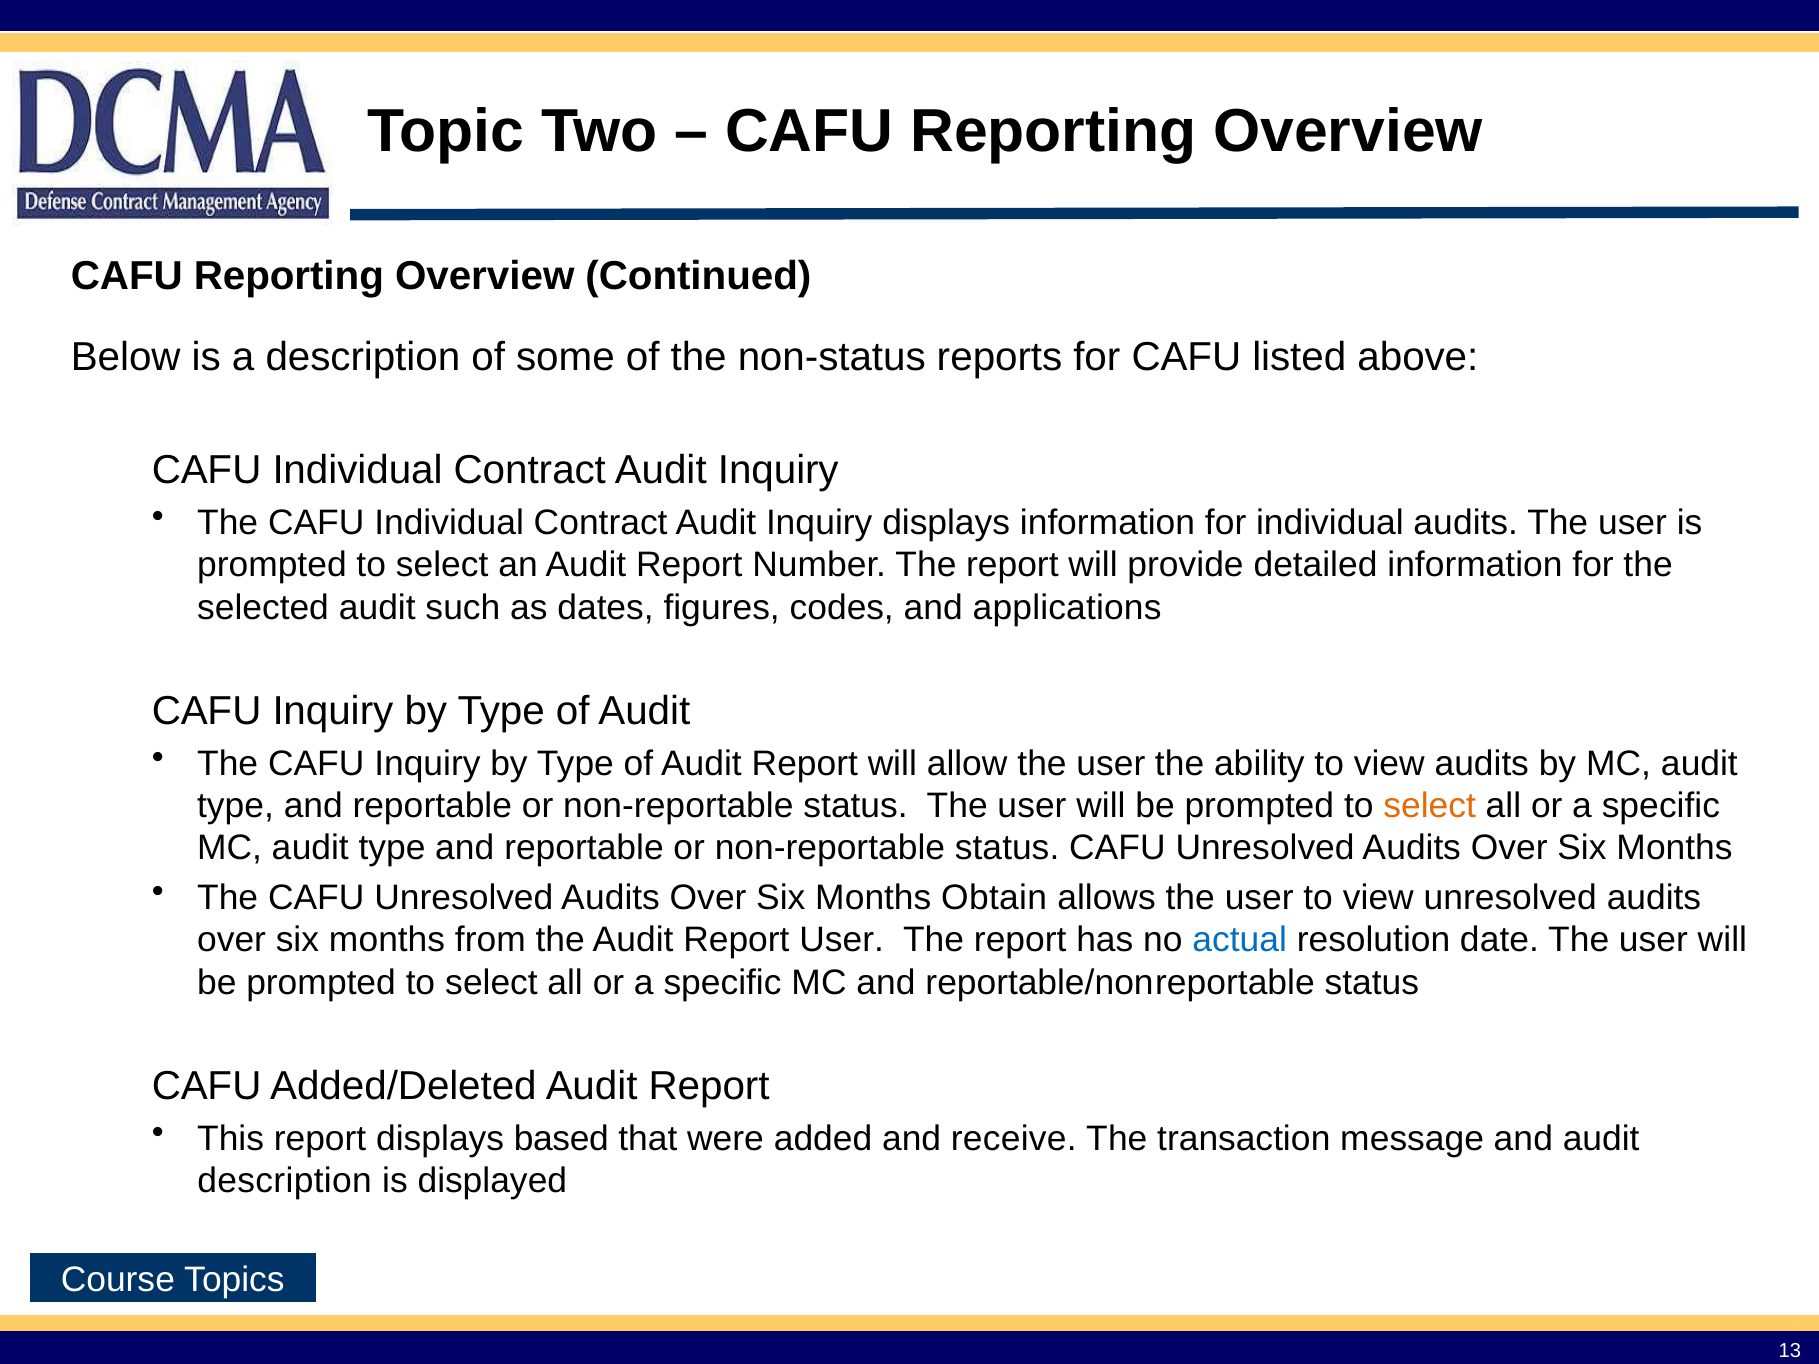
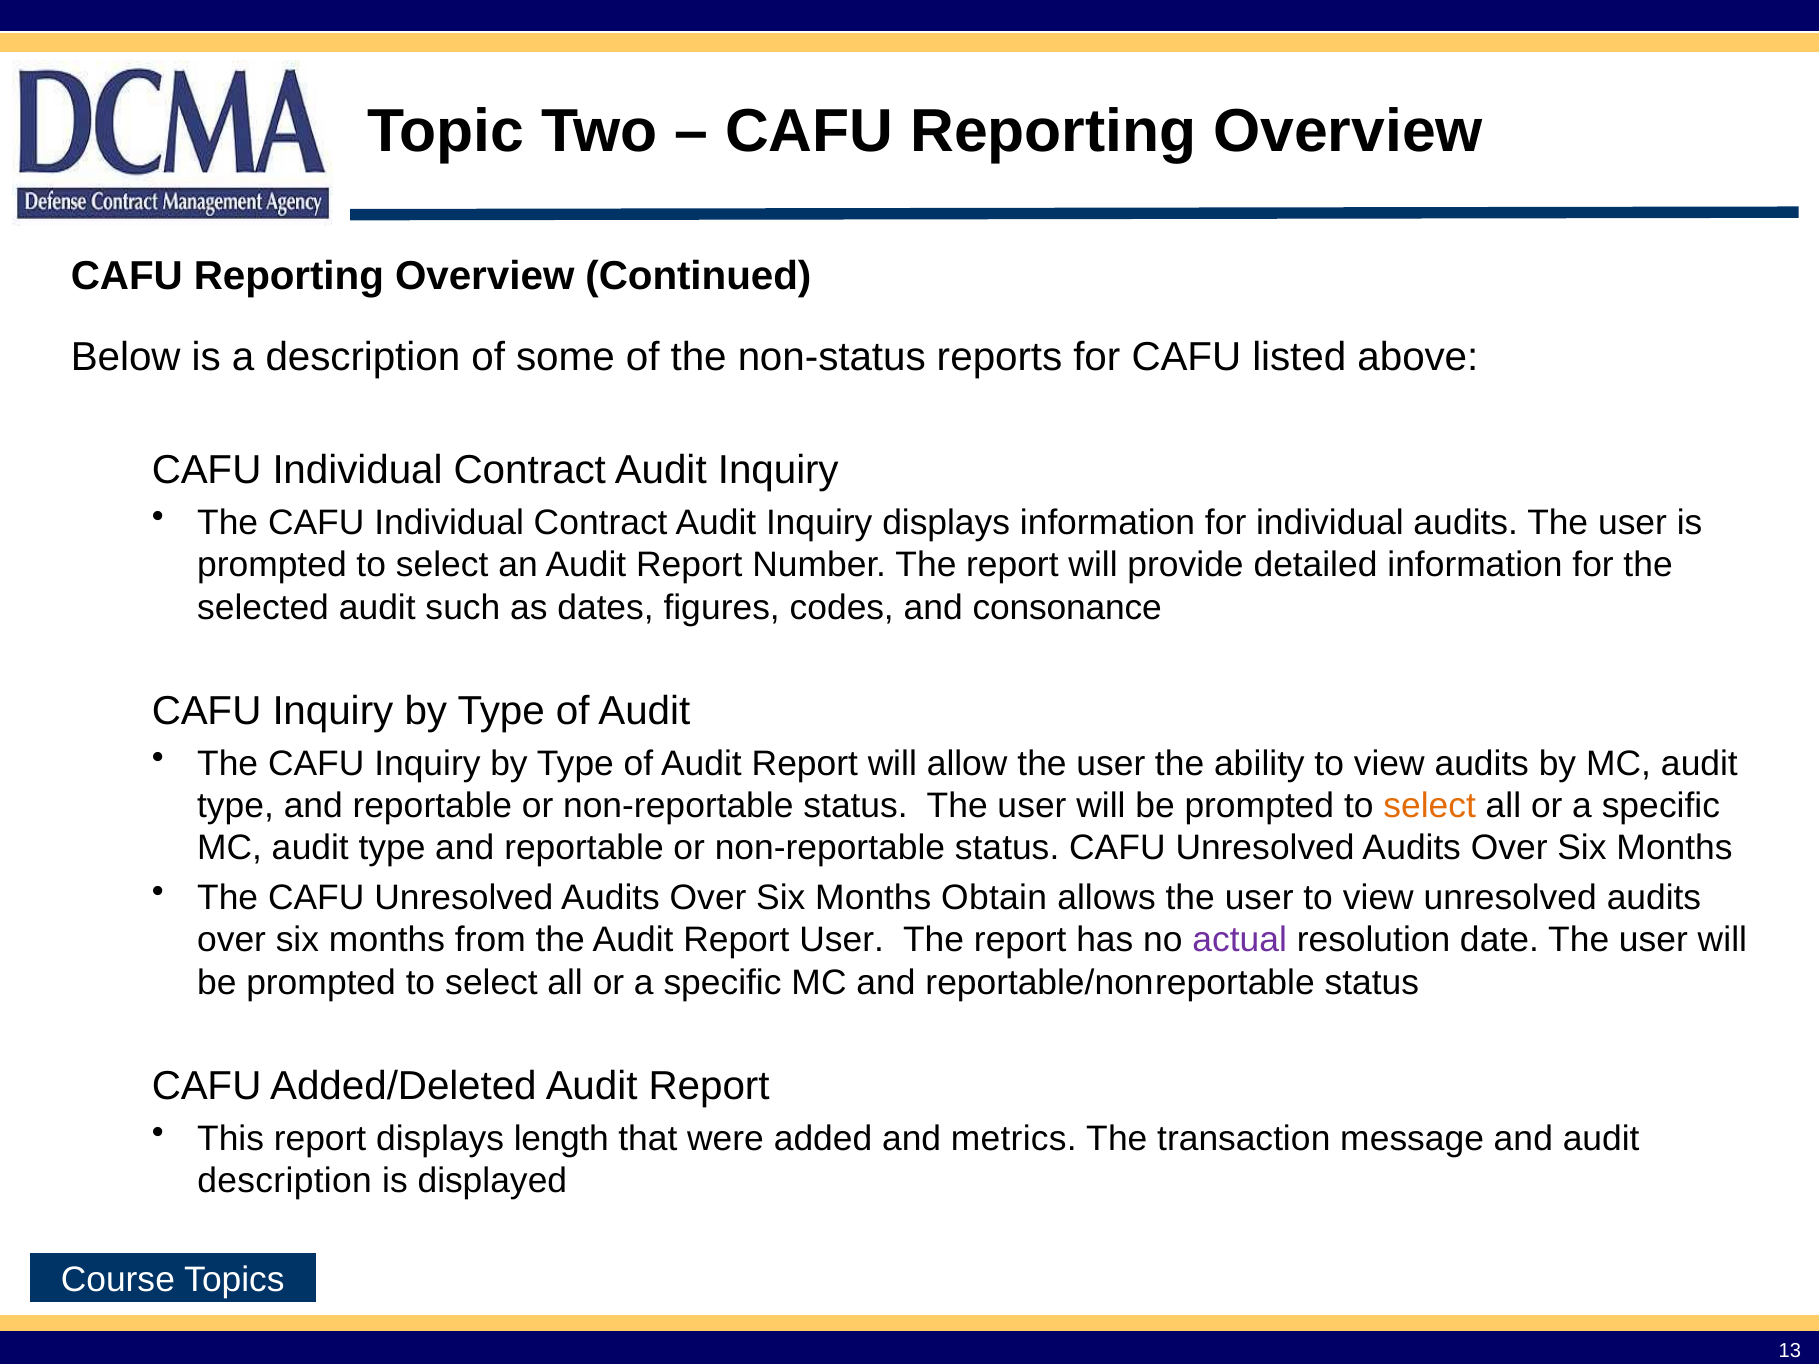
applications: applications -> consonance (1067, 608)
actual colour: blue -> purple (1240, 940)
based: based -> length (561, 1139)
receive: receive -> metrics (1014, 1139)
